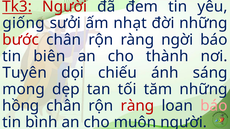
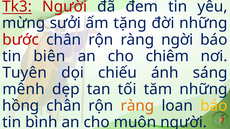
giống: giống -> mừng (24, 23)
nhạt: nhạt -> tặng (130, 23)
thành: thành -> chiêm (167, 56)
mong: mong -> mênh (24, 89)
ràng colour: red -> orange (137, 106)
báo colour: pink -> yellow (214, 106)
